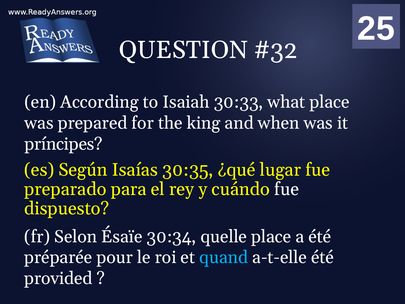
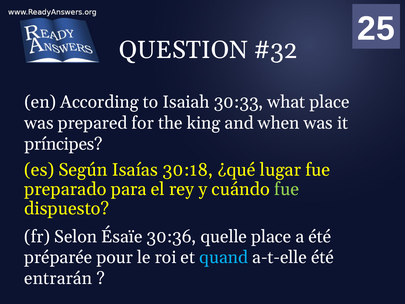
30:35: 30:35 -> 30:18 (188, 170)
fue colour: white -> light green (287, 189)
30:34: 30:34 -> 30:36 (172, 236)
provided: provided -> entrarán (58, 278)
